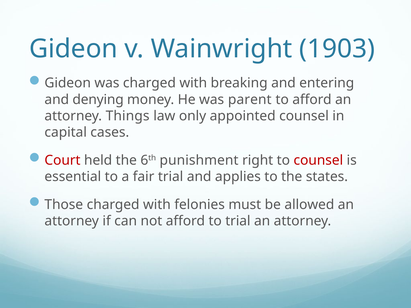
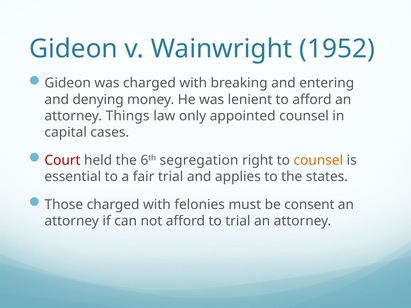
1903: 1903 -> 1952 (337, 49)
parent: parent -> lenient (250, 100)
punishment: punishment -> segregation (199, 160)
counsel colour: red -> orange (318, 160)
allowed: allowed -> consent (309, 205)
